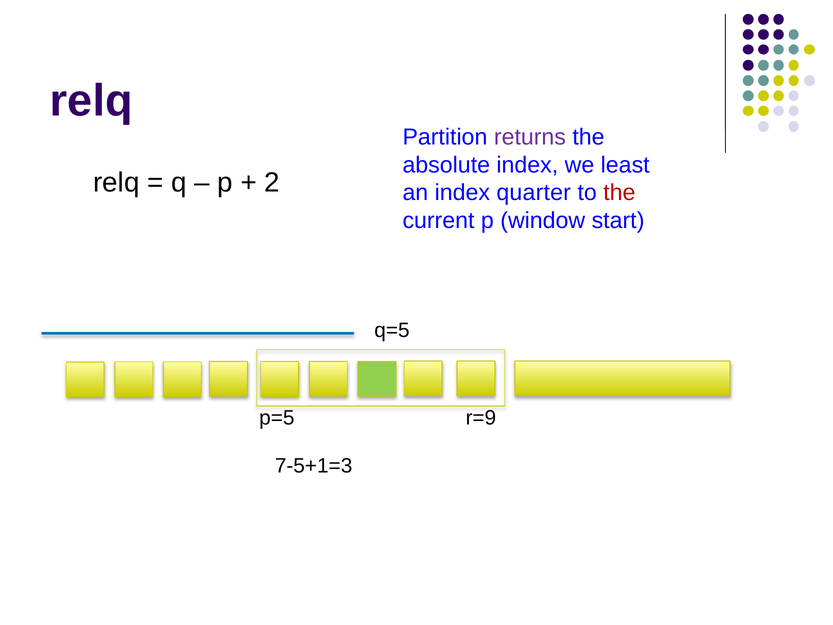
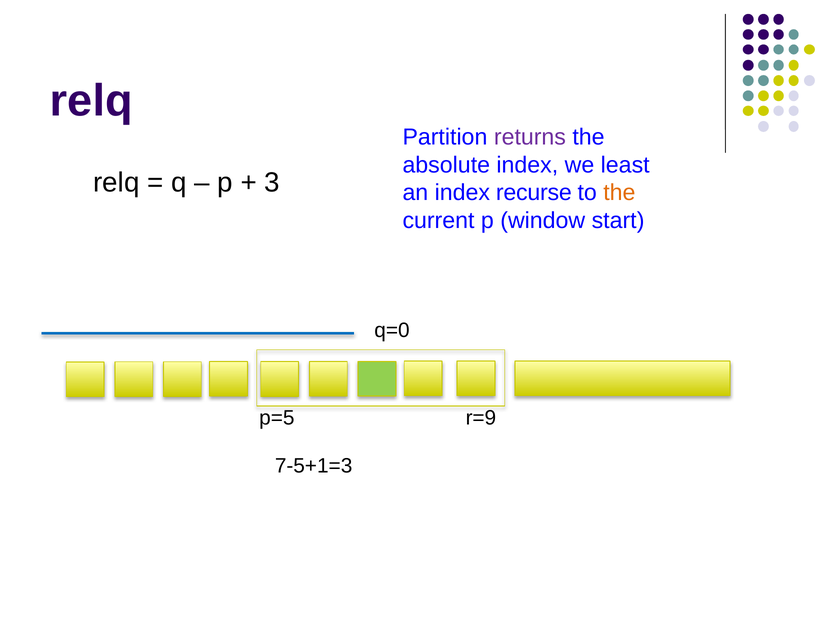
2: 2 -> 3 (272, 182)
quarter: quarter -> recurse (534, 193)
the colour: red -> orange (619, 193)
q=5: q=5 -> q=0 (392, 330)
